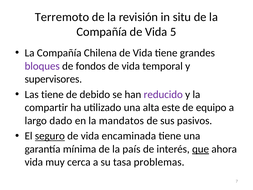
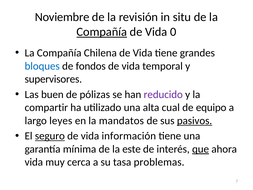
Terremoto: Terremoto -> Noviembre (62, 17)
Compañía underline: none -> present (102, 32)
5: 5 -> 0 (173, 32)
bloques colour: purple -> blue (42, 66)
Las tiene: tiene -> buen (52, 94)
debido: debido -> pólizas (95, 94)
este: este -> cual (171, 107)
dado: dado -> leyes (61, 120)
pasivos underline: none -> present (195, 120)
encaminada: encaminada -> información (129, 136)
país: país -> este (132, 149)
